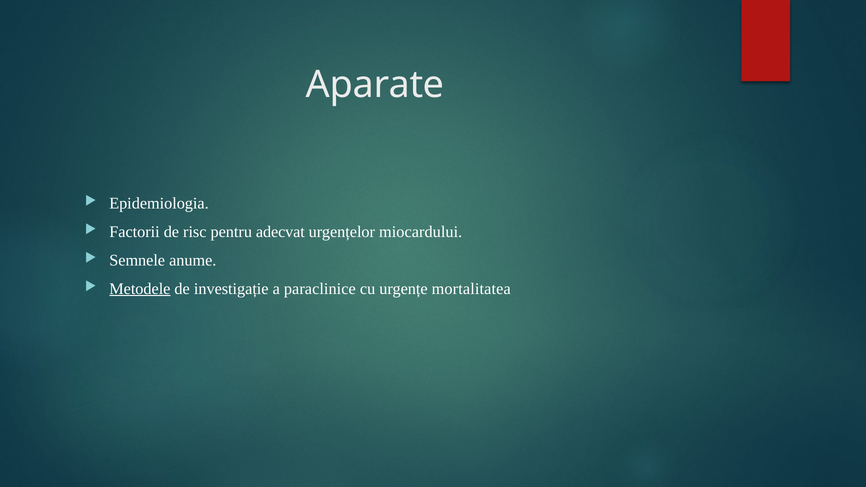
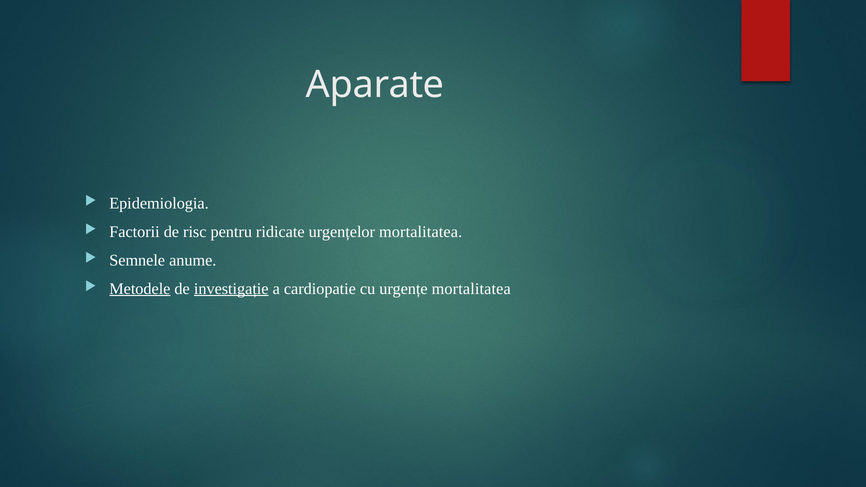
adecvat: adecvat -> ridicate (280, 232)
urgențelor miocardului: miocardului -> mortalitatea (421, 232)
investigație underline: none -> present (231, 289)
paraclinice: paraclinice -> cardiopatie (320, 289)
